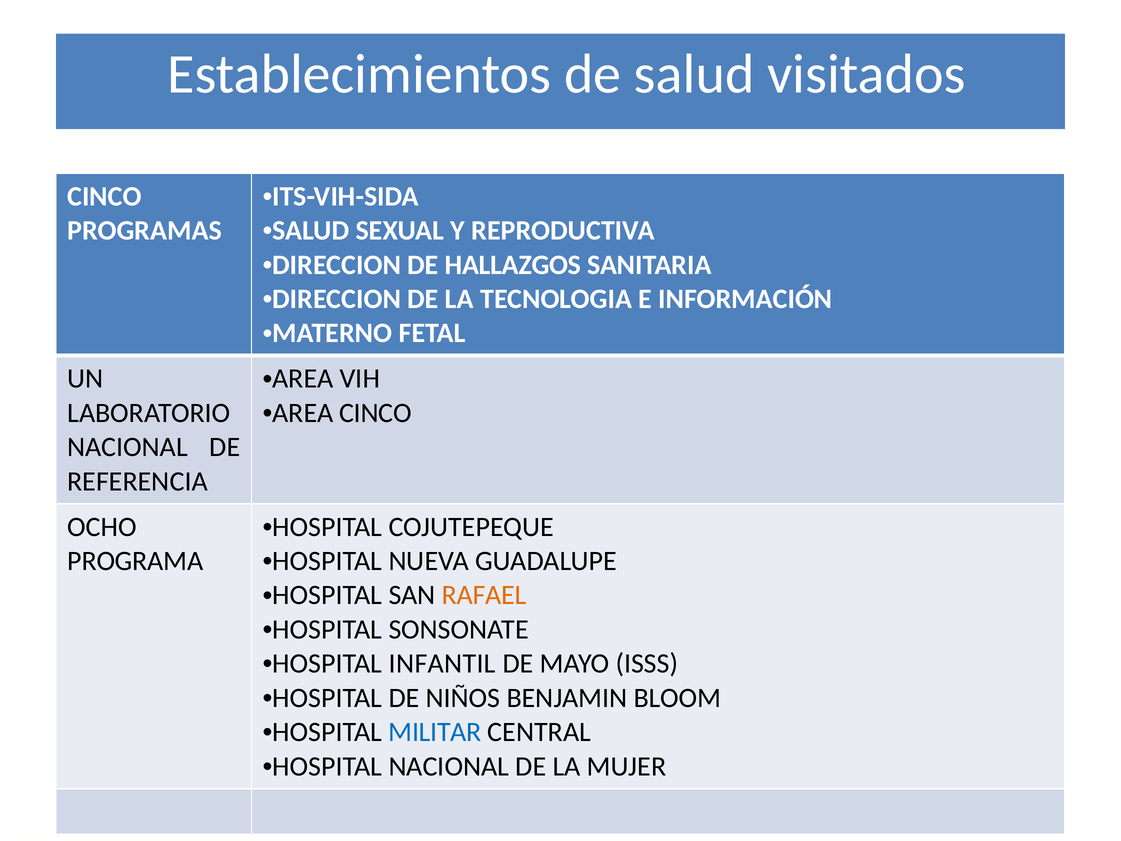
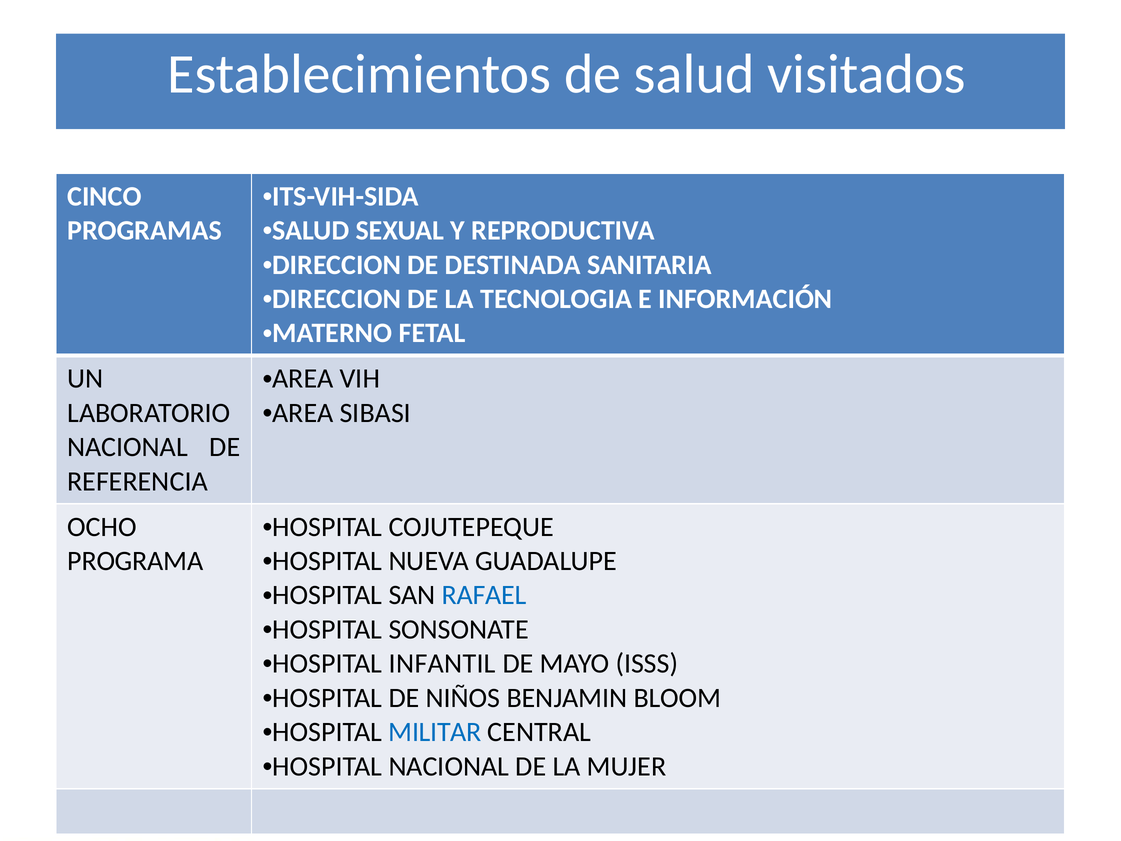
HALLAZGOS: HALLAZGOS -> DESTINADA (513, 265)
AREA CINCO: CINCO -> SIBASI (375, 413)
RAFAEL colour: orange -> blue (484, 595)
